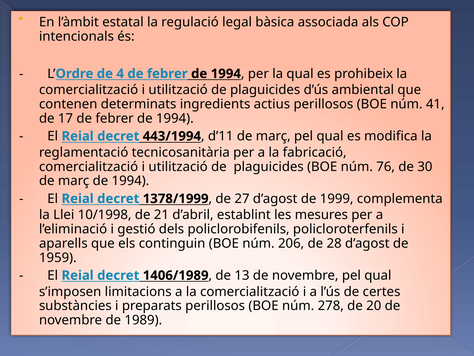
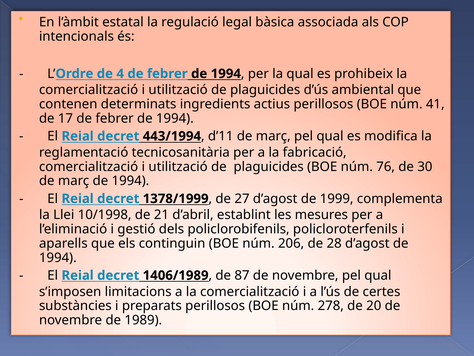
1959: 1959 -> 1994 (58, 257)
13: 13 -> 87 (242, 275)
